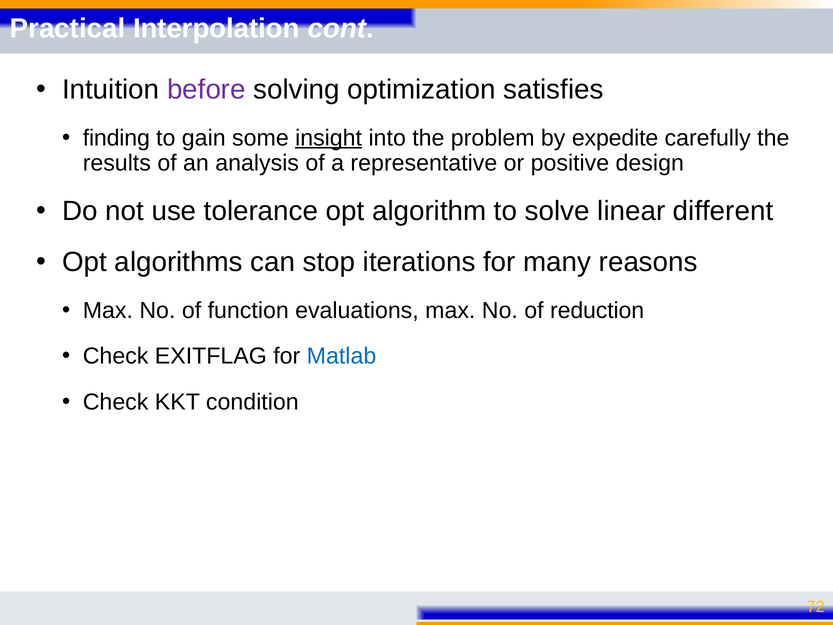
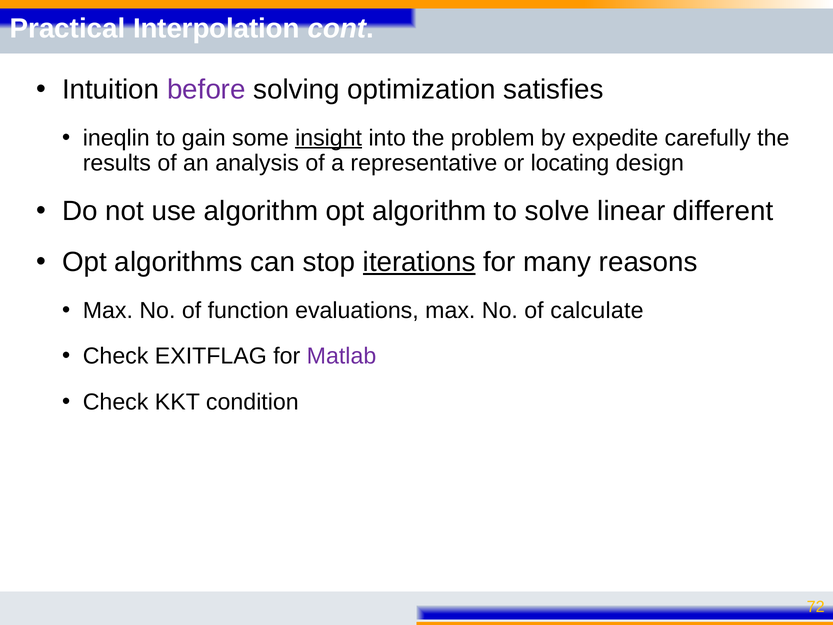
finding: finding -> ineqlin (116, 138)
positive: positive -> locating (570, 163)
use tolerance: tolerance -> algorithm (261, 211)
iterations underline: none -> present (419, 262)
reduction: reduction -> calculate (597, 310)
Matlab colour: blue -> purple (342, 356)
